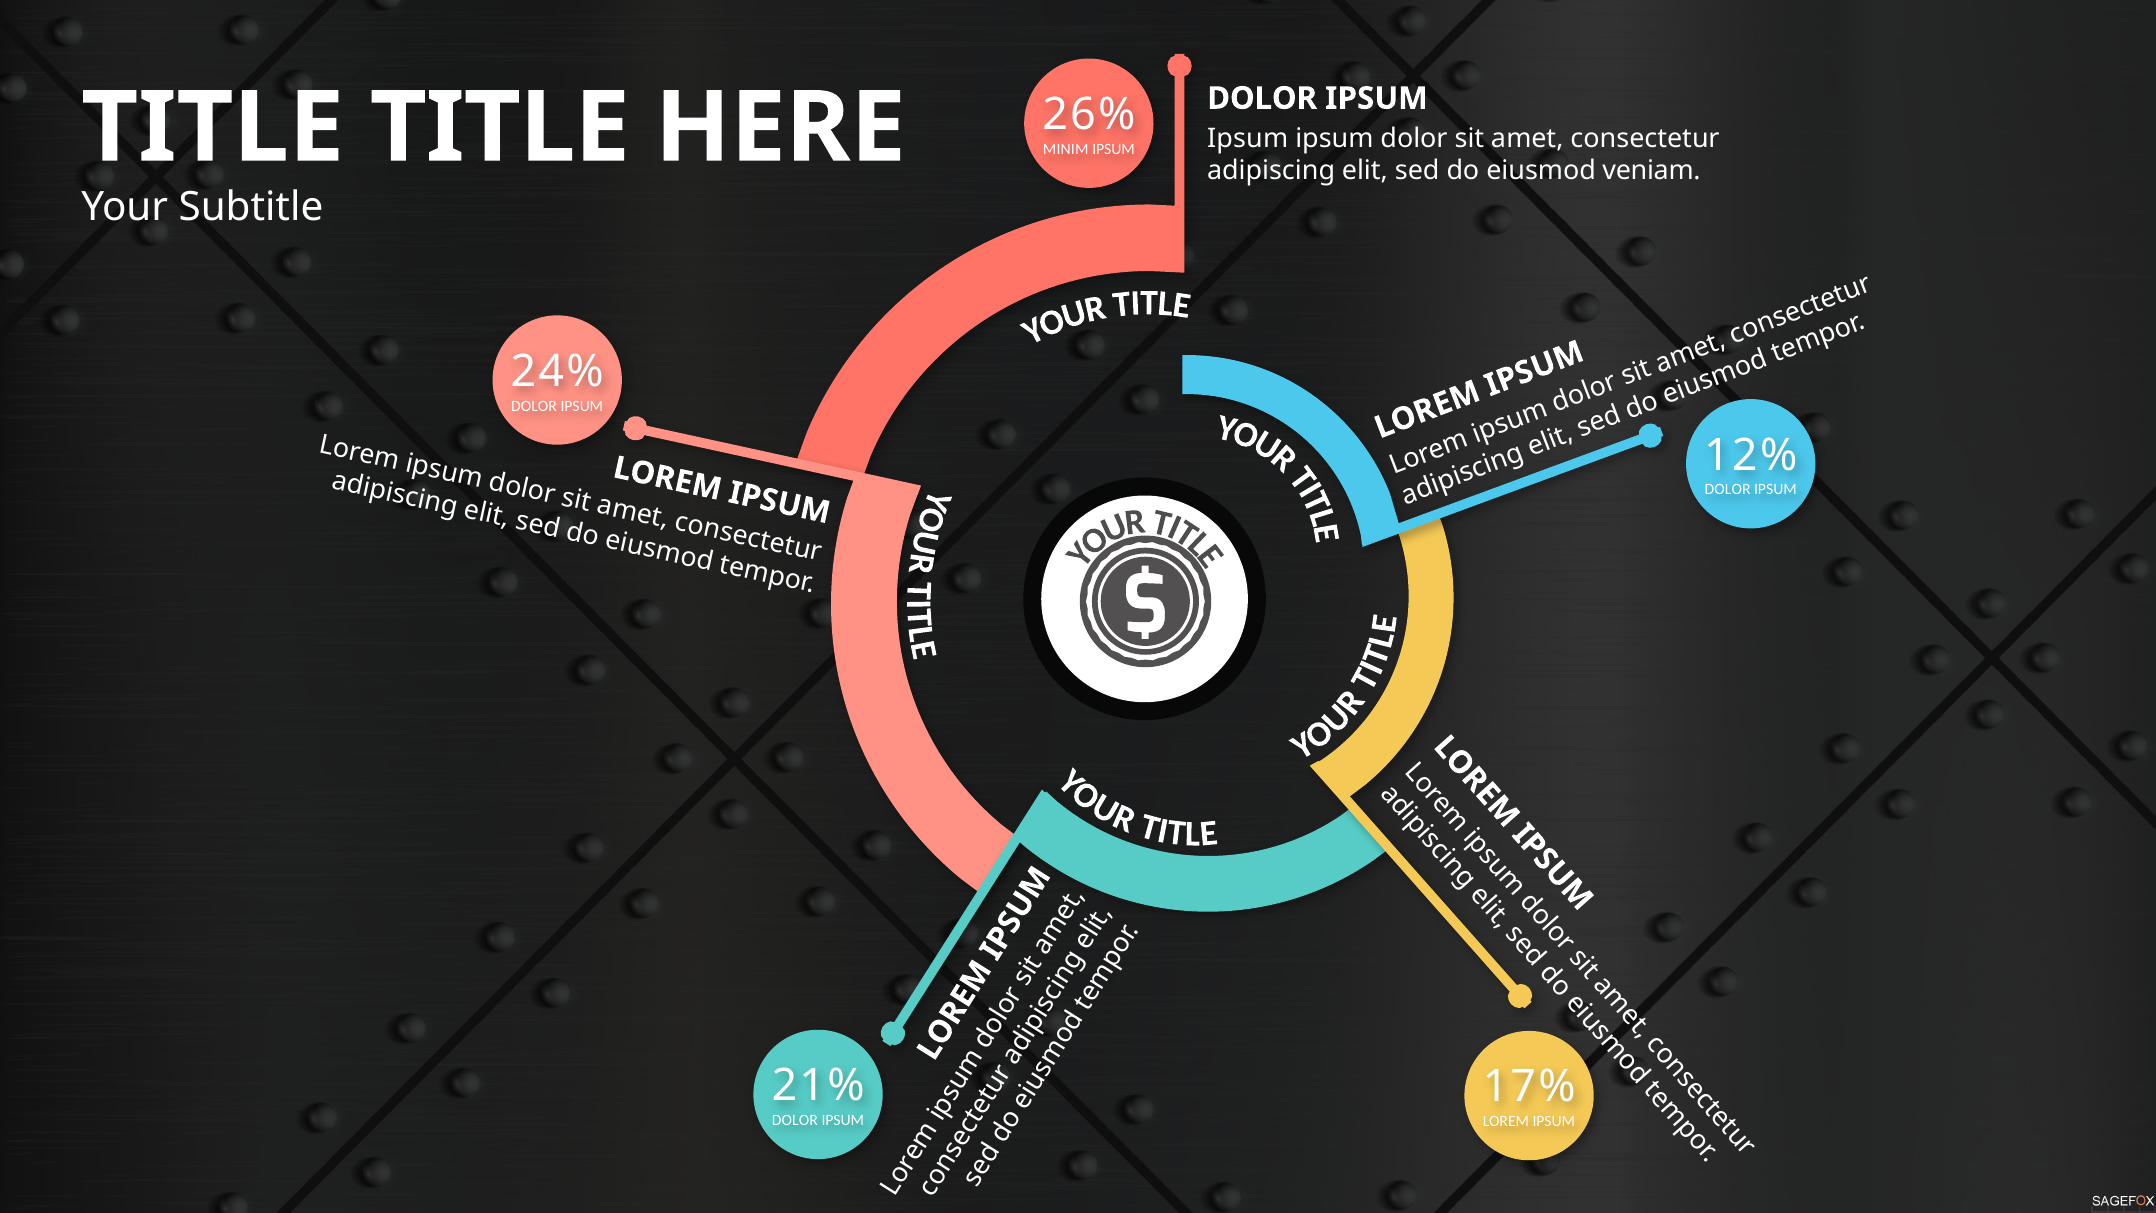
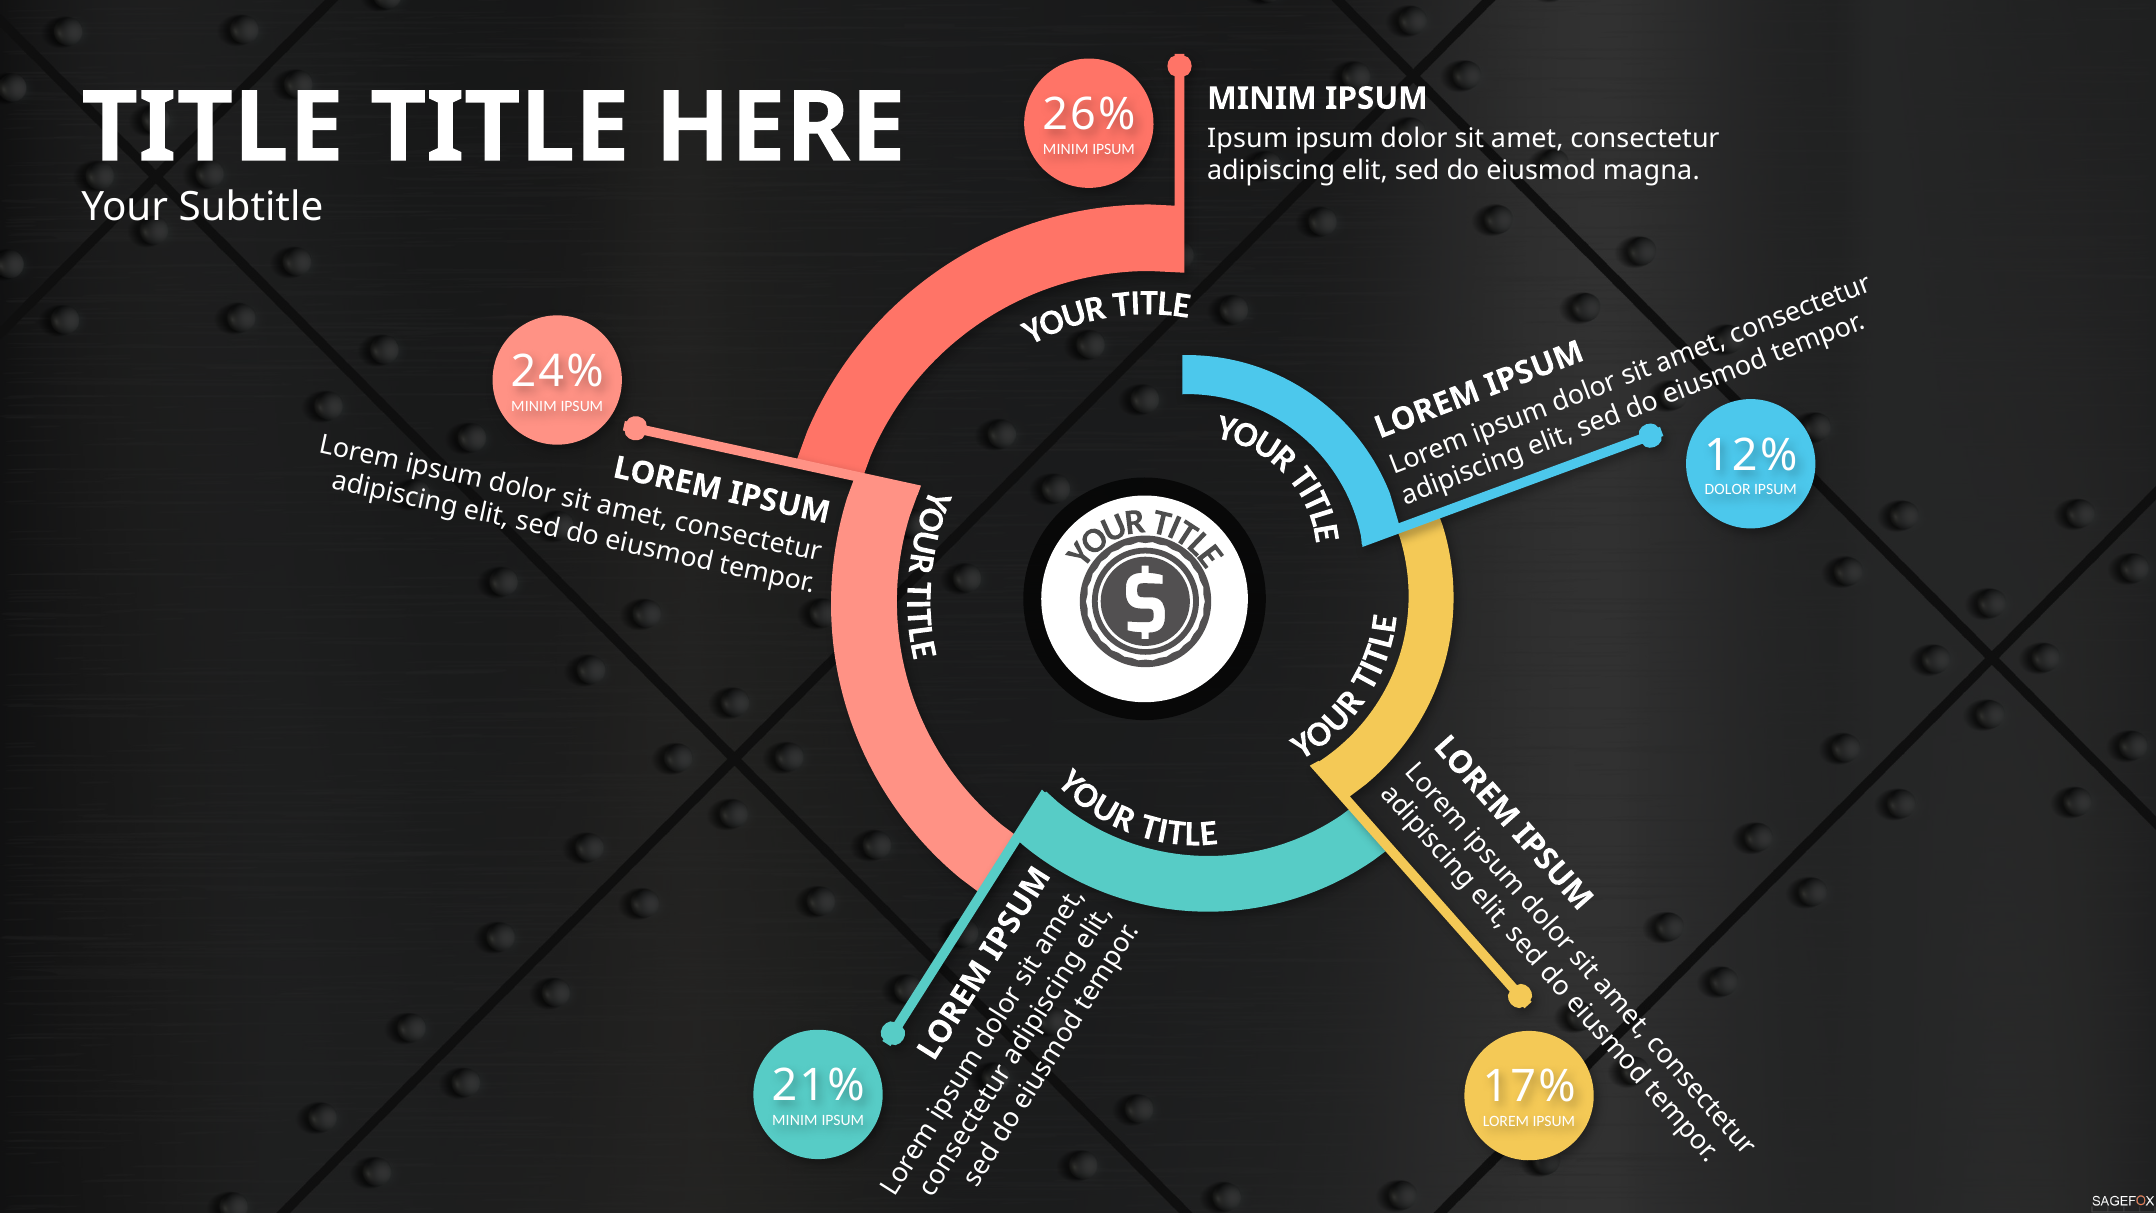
DOLOR: DOLOR -> MINIM (1262, 98)
veniam: veniam -> magna (1651, 171)
DOLOR: DOLOR -> MINIM (534, 406)
DOLOR: DOLOR -> MINIM (795, 1120)
